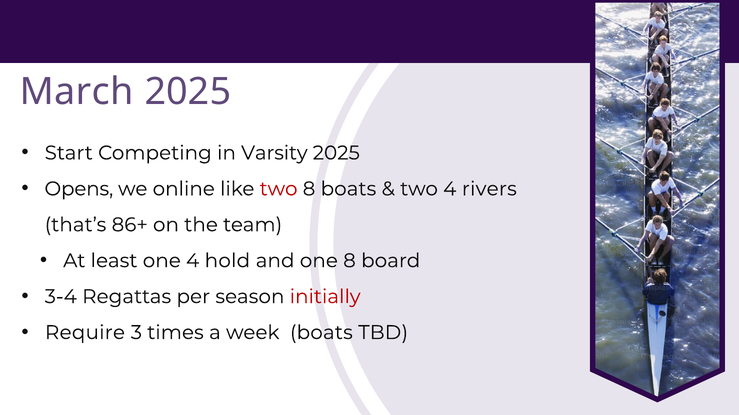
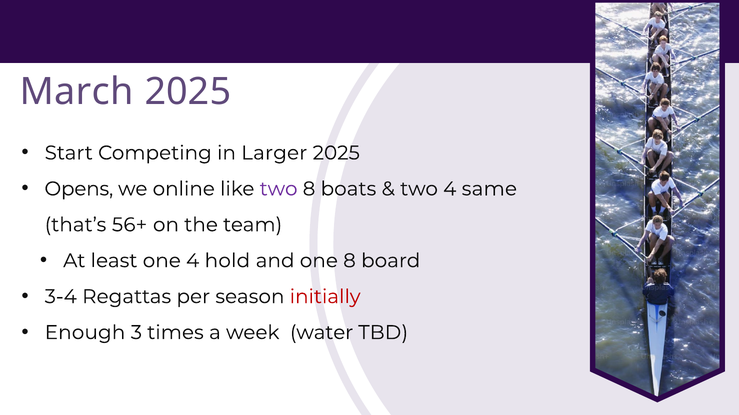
Varsity: Varsity -> Larger (274, 153)
two colour: red -> purple (279, 189)
rivers: rivers -> same (489, 189)
86+: 86+ -> 56+ (130, 225)
Require: Require -> Enough (85, 333)
week boats: boats -> water (322, 333)
